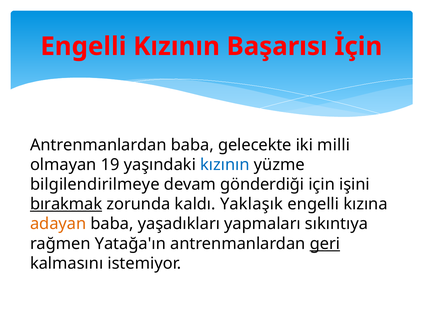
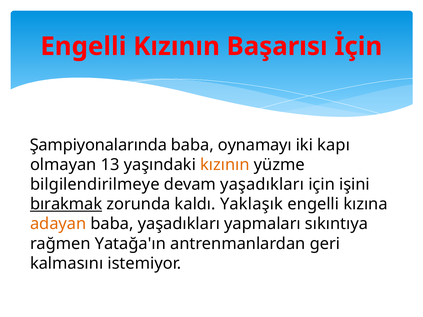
Antrenmanlardan: Antrenmanlardan -> Şampiyonalarında (98, 145)
gelecekte: gelecekte -> oynamayı (255, 145)
milli: milli -> kapı (334, 145)
19: 19 -> 13 (110, 165)
kızının colour: blue -> orange (225, 165)
devam gönderdiği: gönderdiği -> yaşadıkları (262, 185)
geri underline: present -> none (325, 244)
